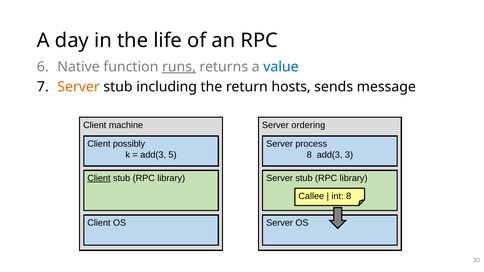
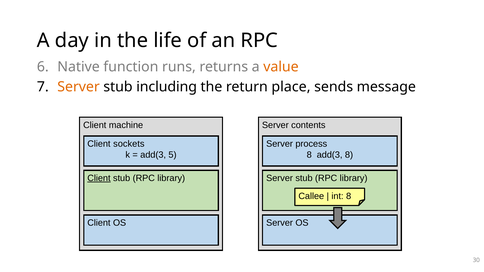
runs underline: present -> none (179, 67)
value colour: blue -> orange (281, 67)
hosts: hosts -> place (291, 87)
ordering: ordering -> contents (308, 125)
possibly: possibly -> sockets (129, 144)
add(3 3: 3 -> 8 (349, 155)
